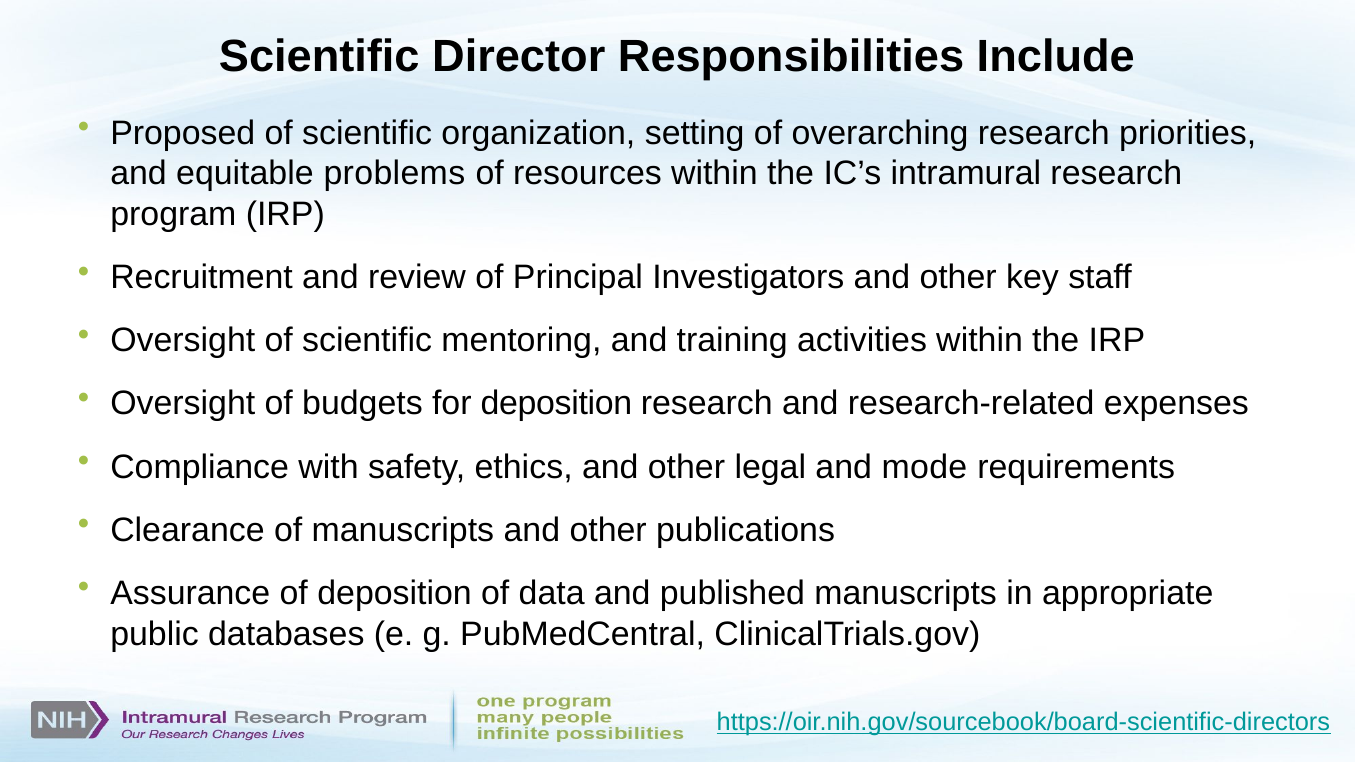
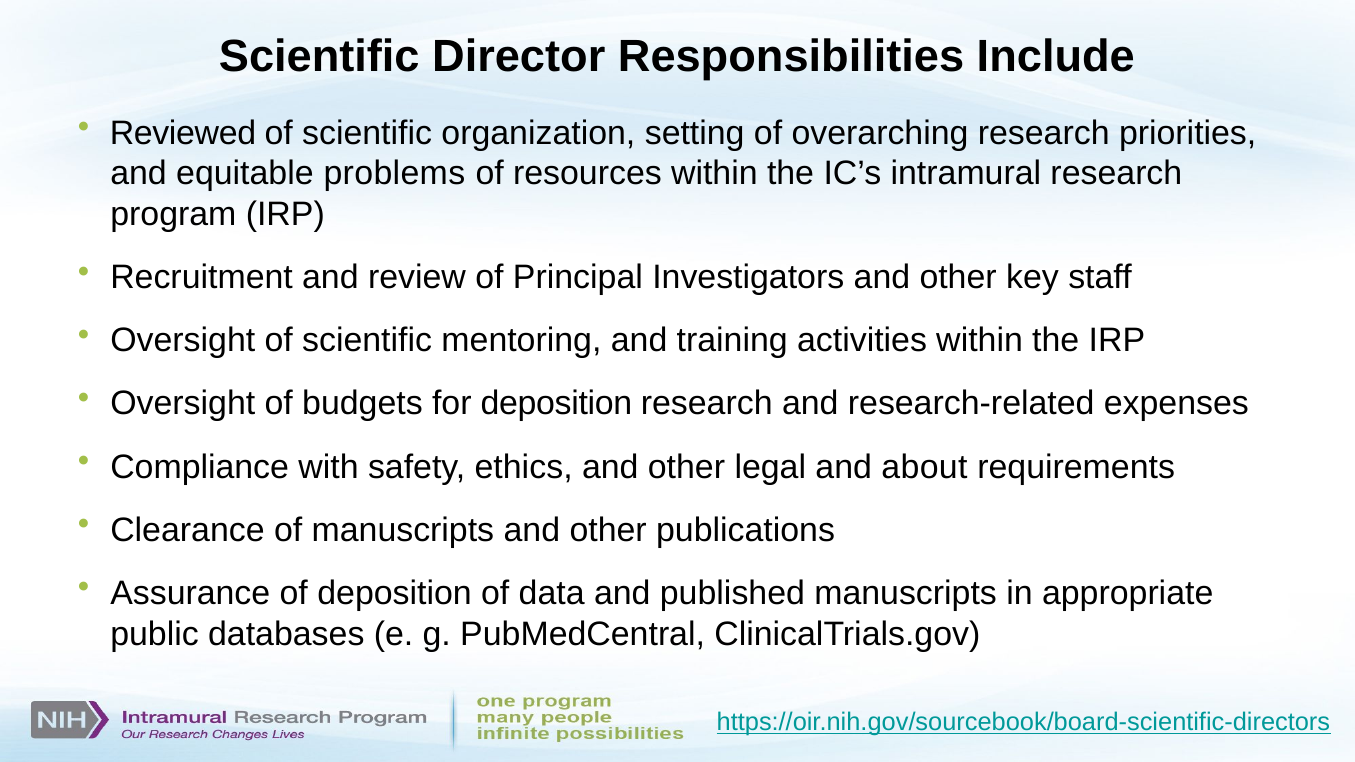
Proposed: Proposed -> Reviewed (183, 133)
mode: mode -> about (924, 467)
